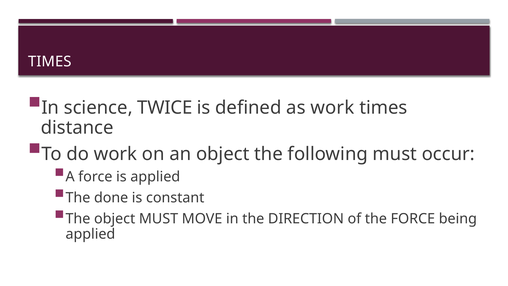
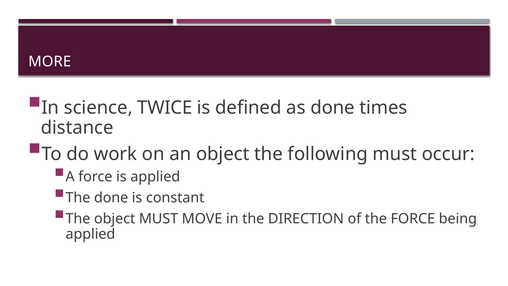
TIMES: TIMES -> MORE (50, 62)
as work: work -> done (333, 108)
